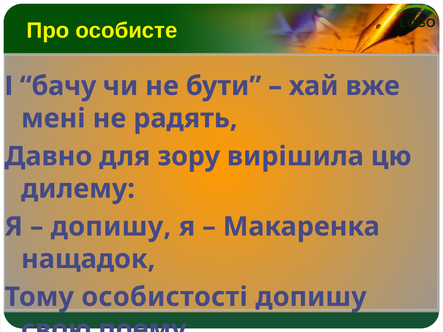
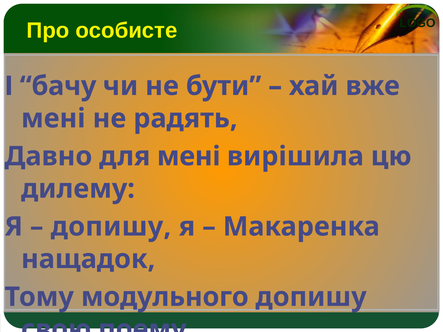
для зору: зору -> мені (189, 156)
особистості: особистості -> модульного (165, 297)
